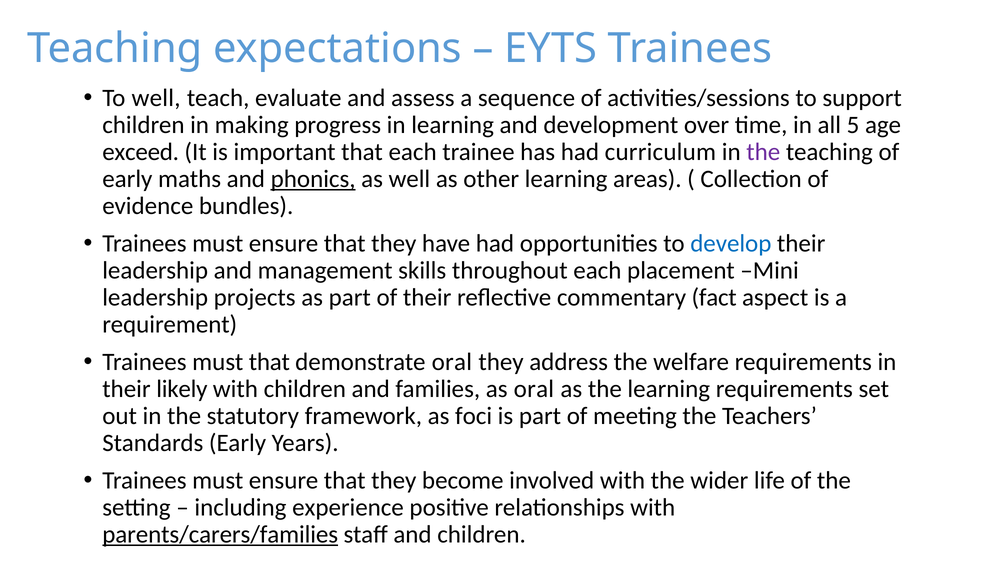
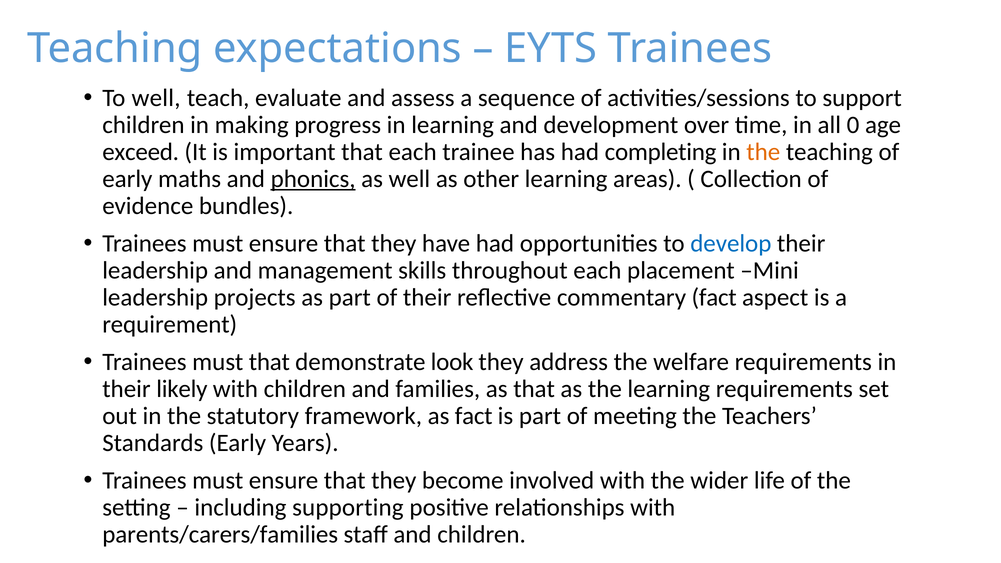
5: 5 -> 0 (853, 125)
curriculum: curriculum -> completing (661, 152)
the colour: purple -> orange (763, 152)
demonstrate oral: oral -> look (452, 362)
as oral: oral -> that (534, 389)
as foci: foci -> fact (474, 416)
experience: experience -> supporting (348, 508)
parents/carers/families underline: present -> none (220, 535)
